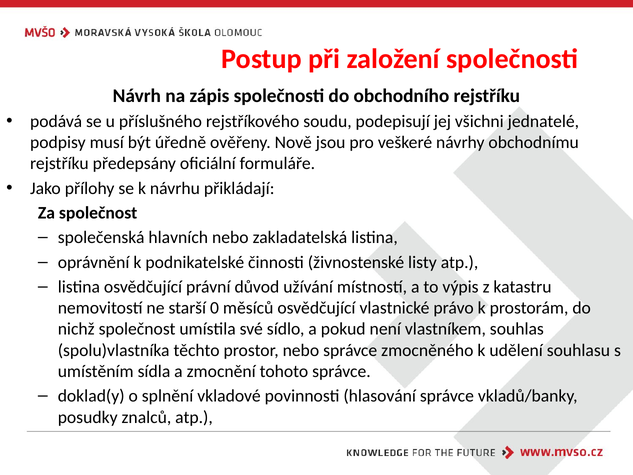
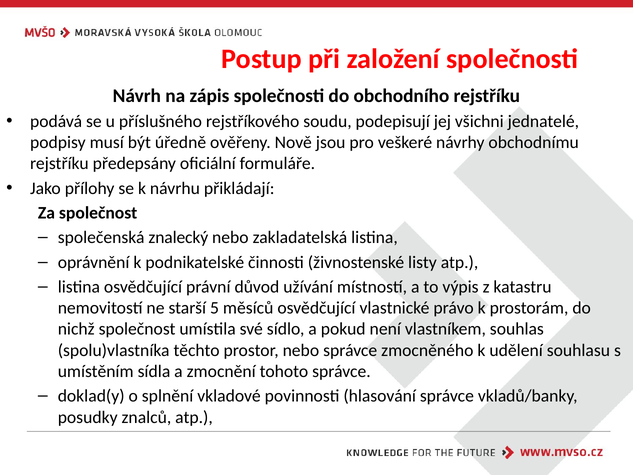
hlavních: hlavních -> znalecký (178, 237)
0: 0 -> 5 (215, 308)
